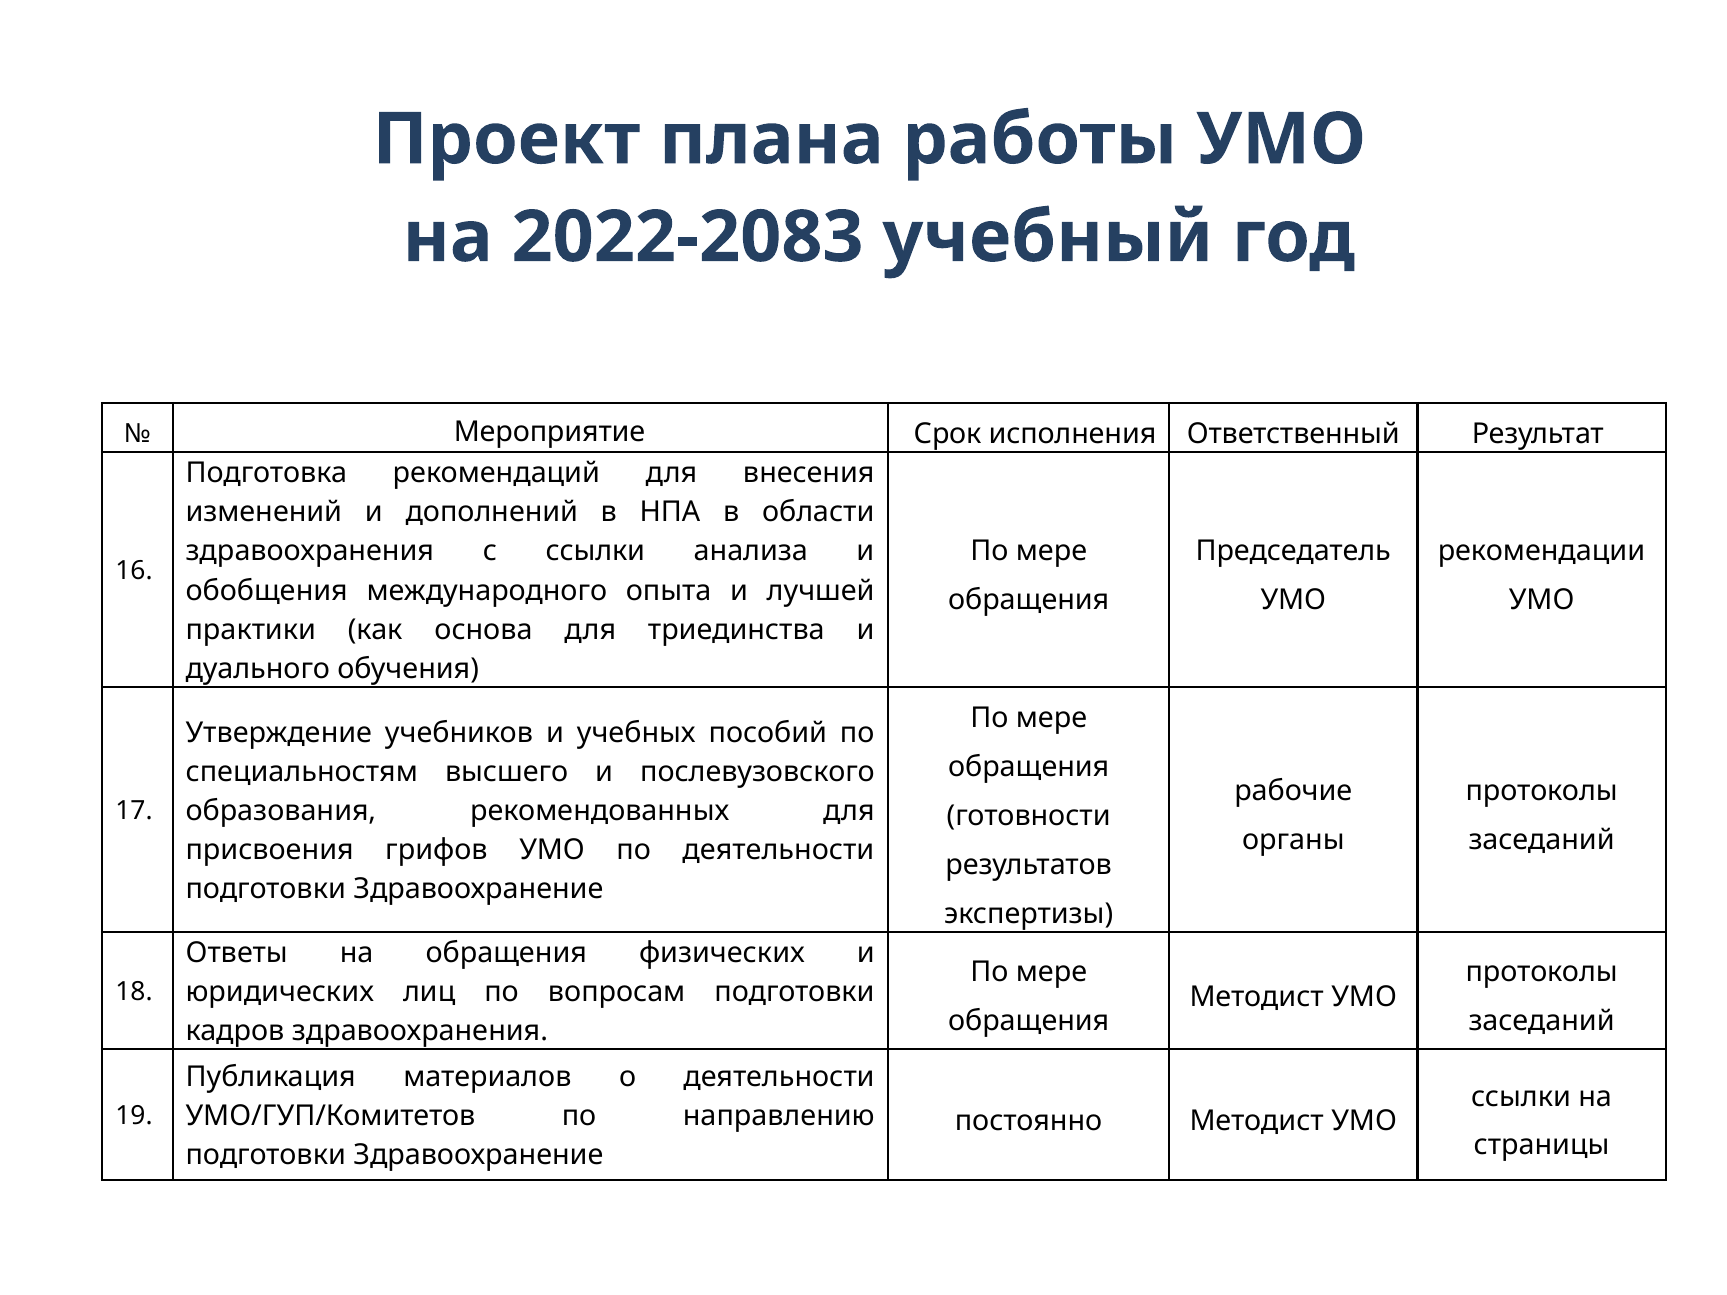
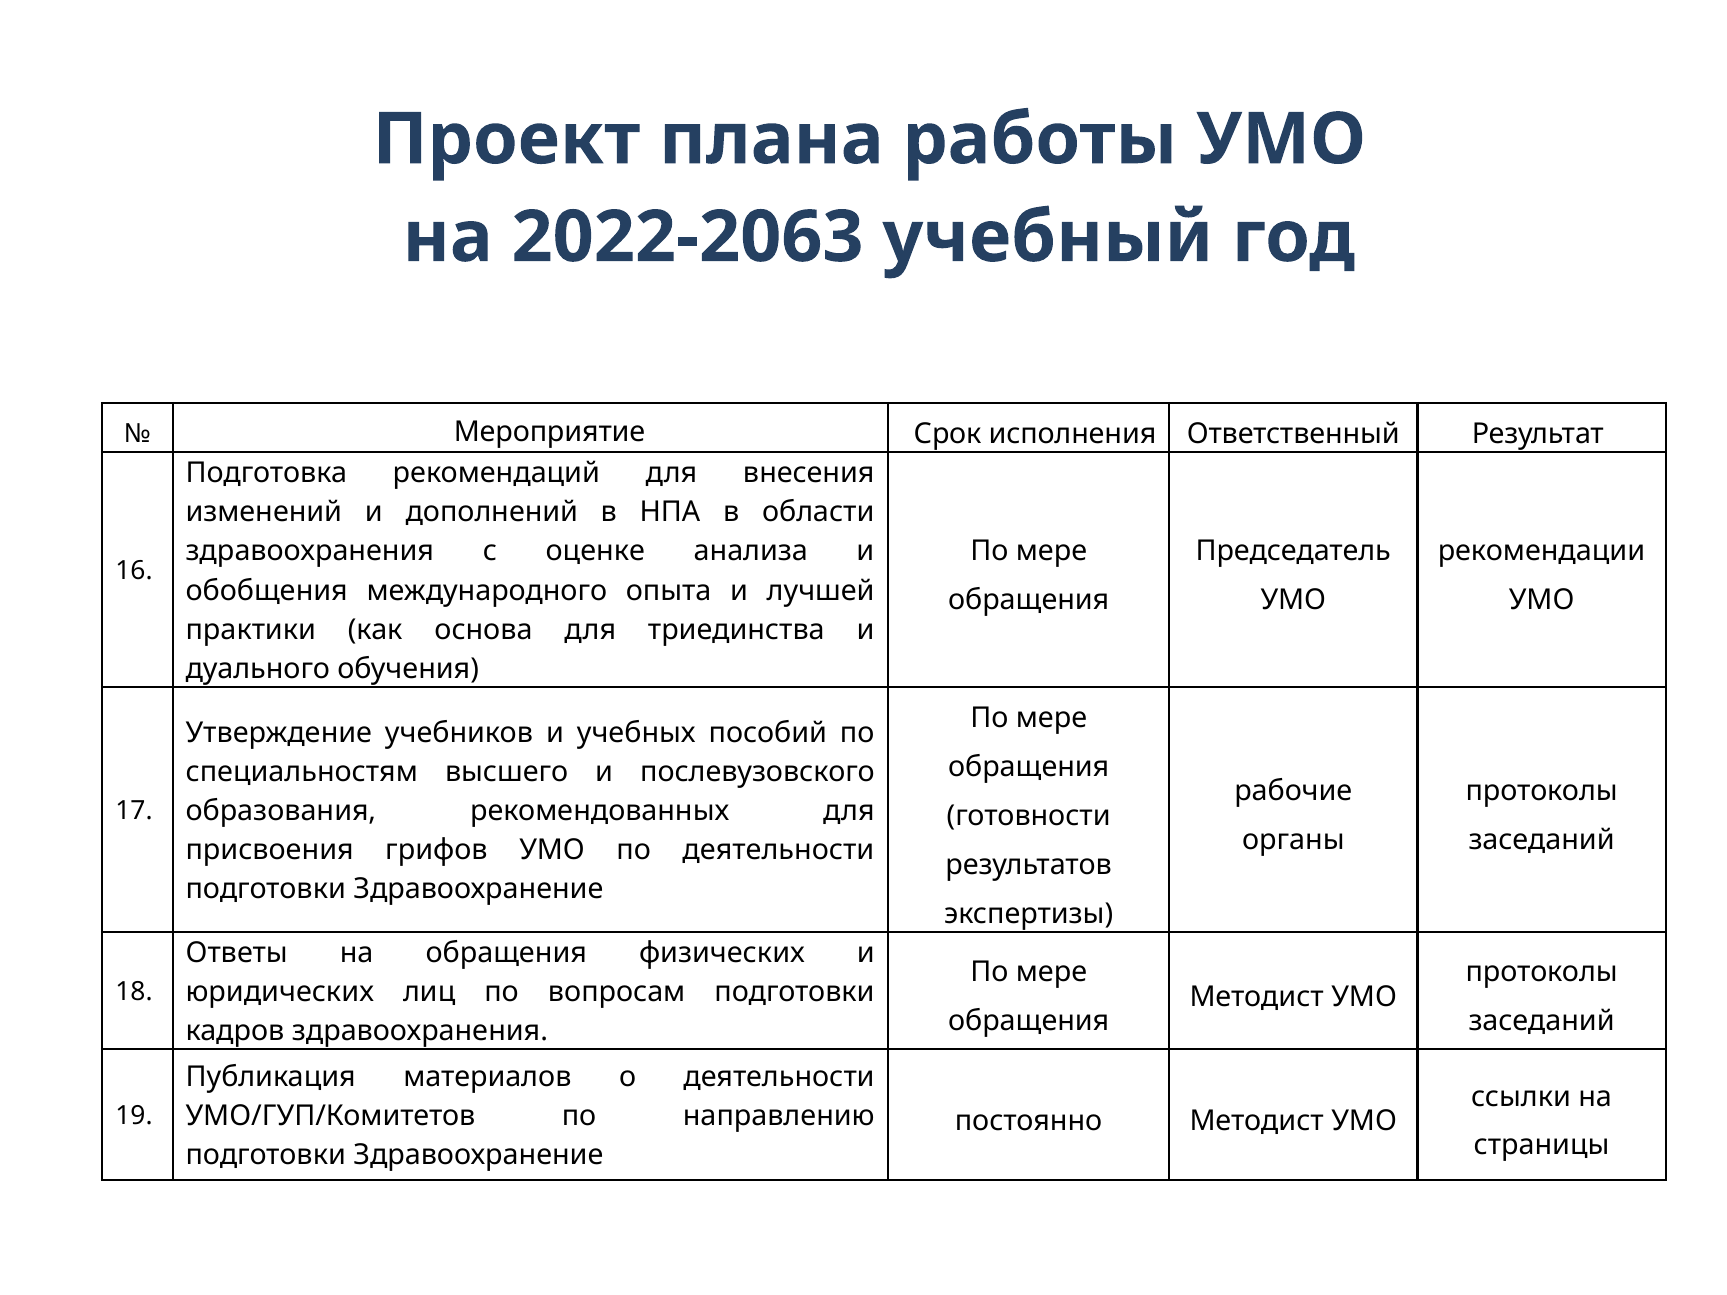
2022-2083: 2022-2083 -> 2022-2063 (688, 237)
с ссылки: ссылки -> оценке (595, 552)
